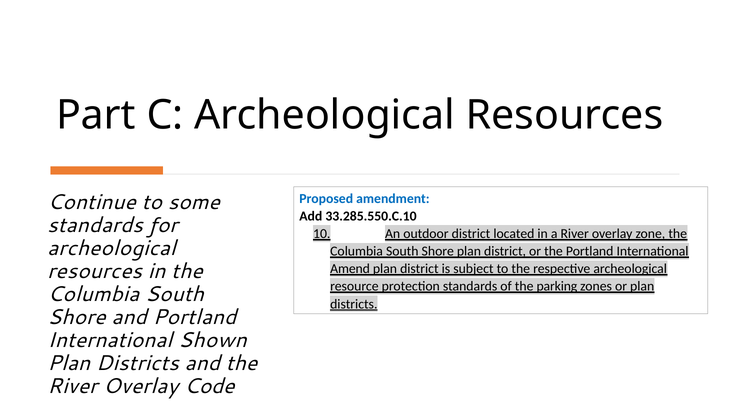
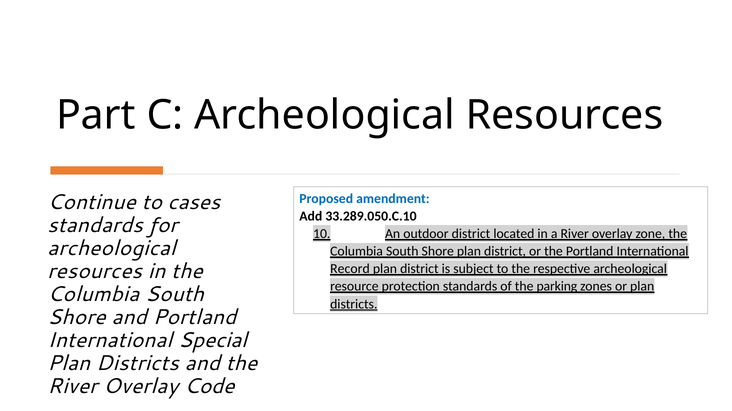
some: some -> cases (194, 203)
33.285.550.C.10: 33.285.550.C.10 -> 33.289.050.C.10 (371, 216)
Amend: Amend -> Record (350, 269)
Shown: Shown -> Special (213, 341)
